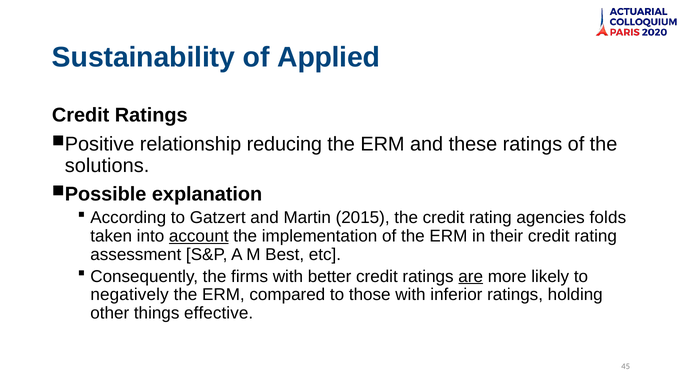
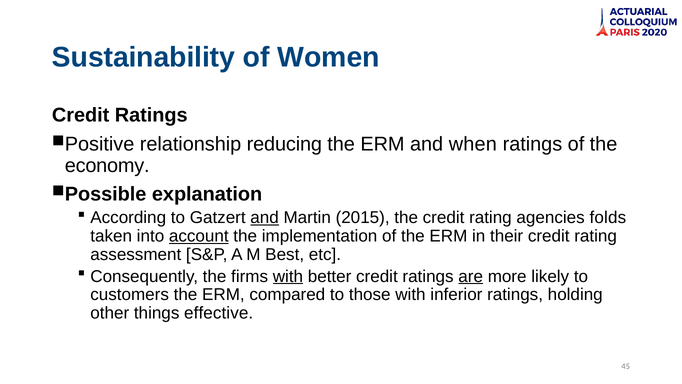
Applied: Applied -> Women (329, 57)
these: these -> when (473, 144)
solutions: solutions -> economy (107, 165)
and underline: none -> present (265, 217)
with underline: none -> present (288, 276)
negatively: negatively -> customers (130, 295)
